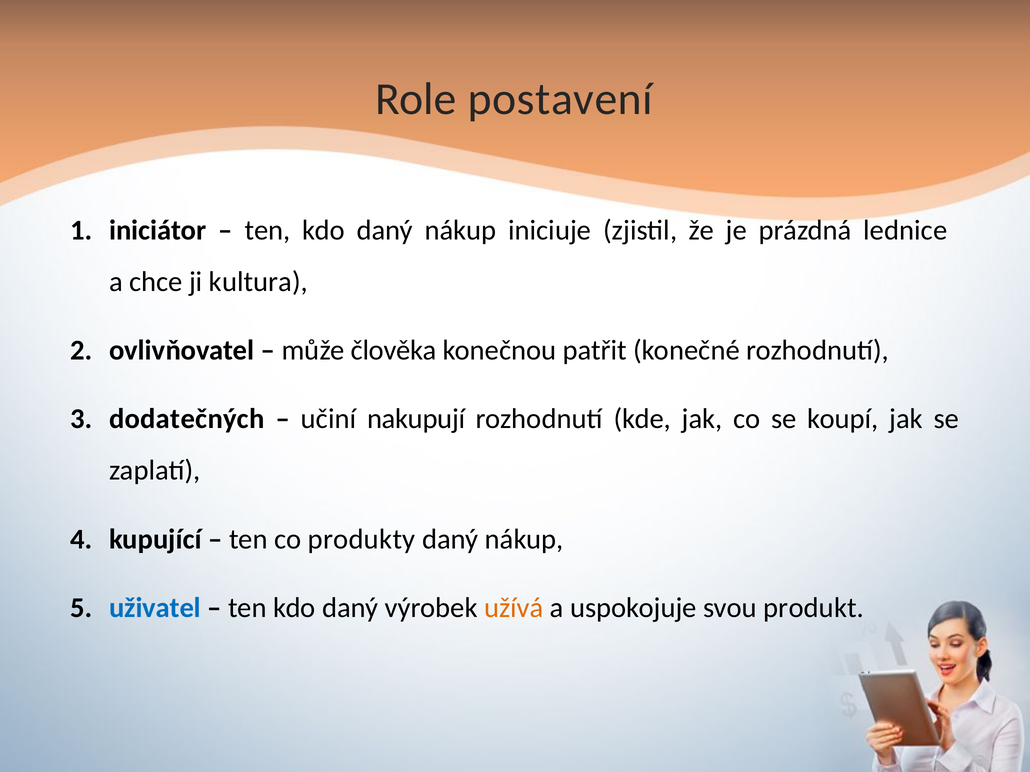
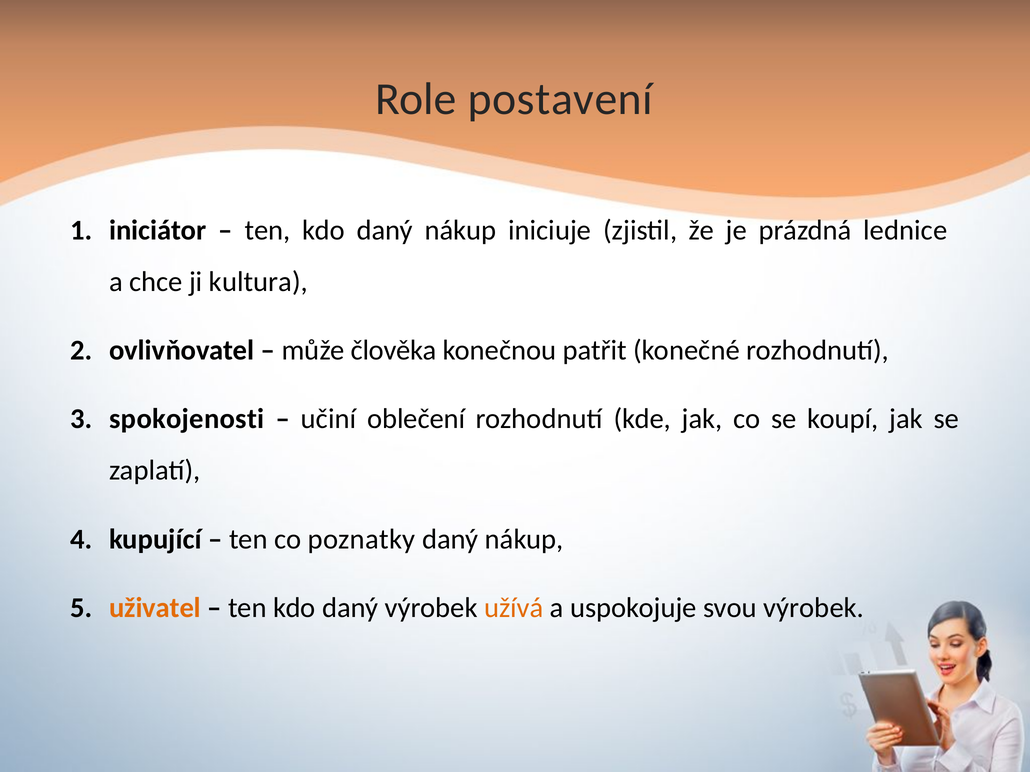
dodatečných: dodatečných -> spokojenosti (187, 419)
nakupují: nakupují -> oblečení (416, 419)
produkty: produkty -> poznatky (362, 539)
uživatel colour: blue -> orange (155, 608)
svou produkt: produkt -> výrobek (814, 608)
